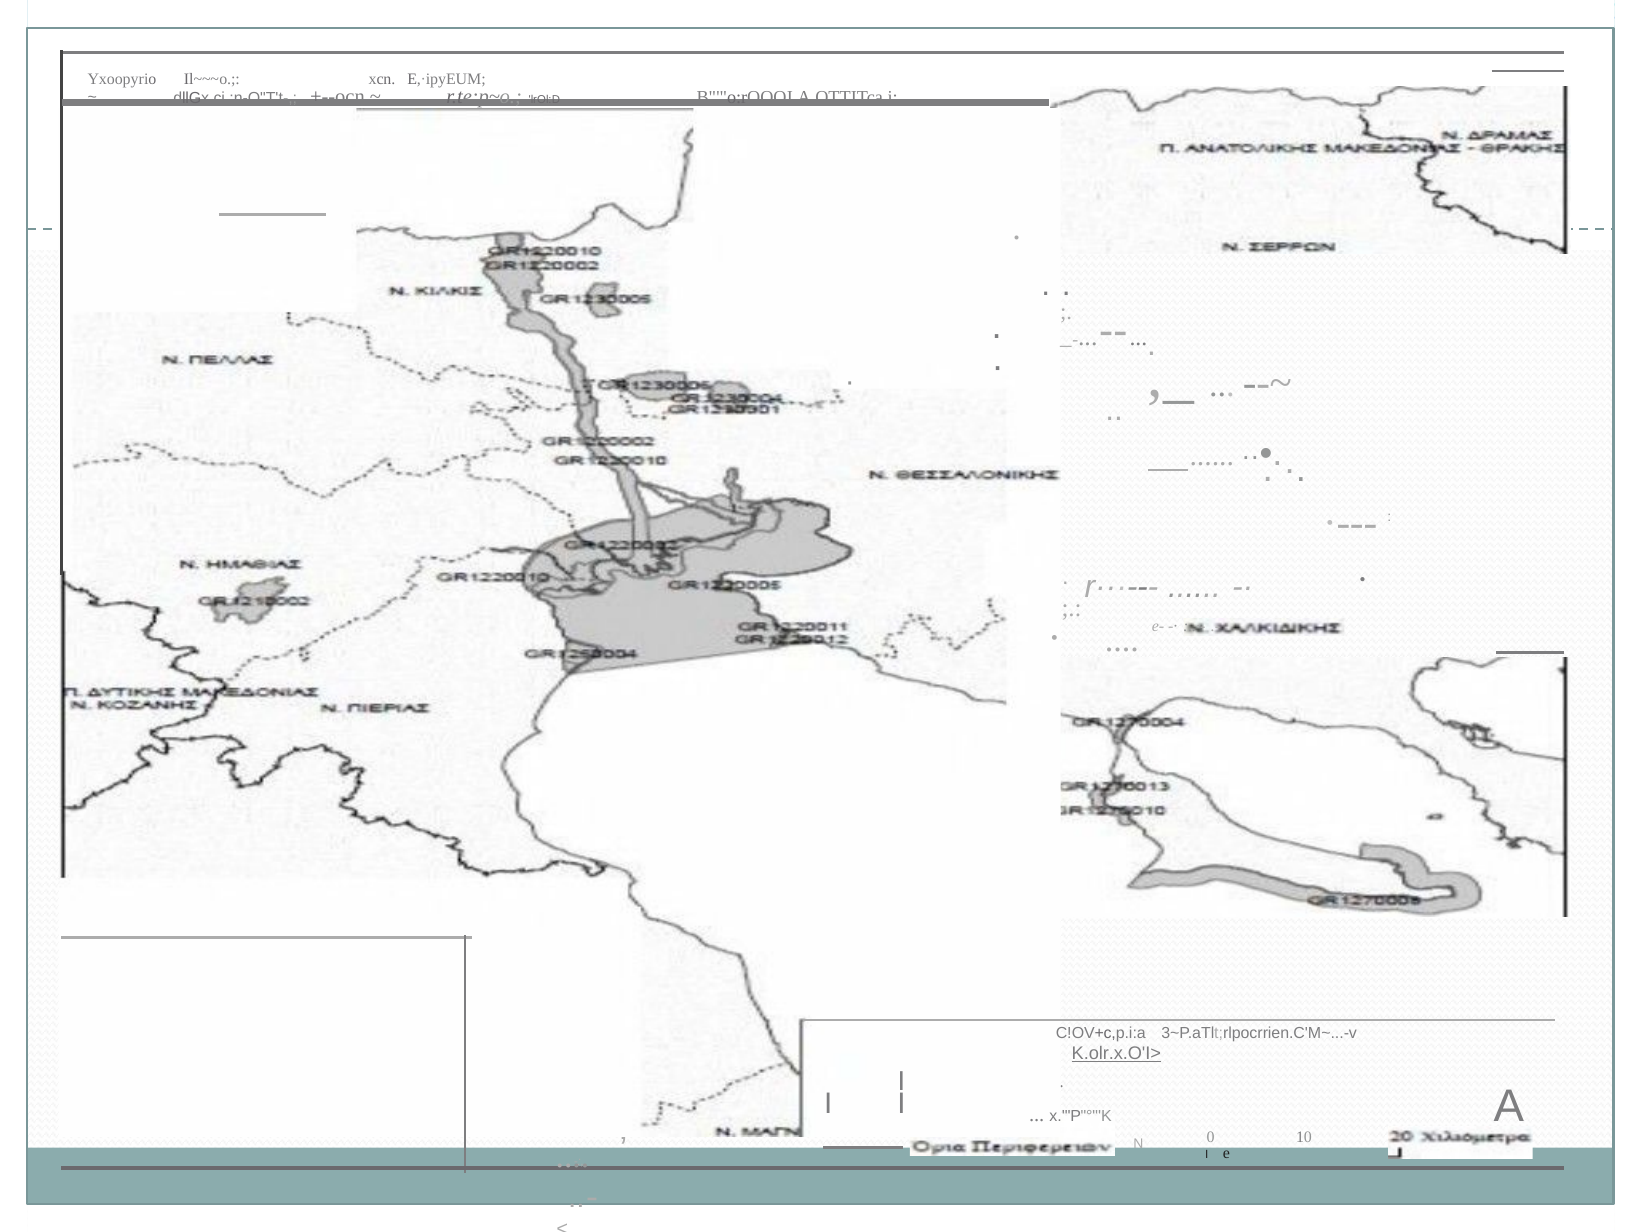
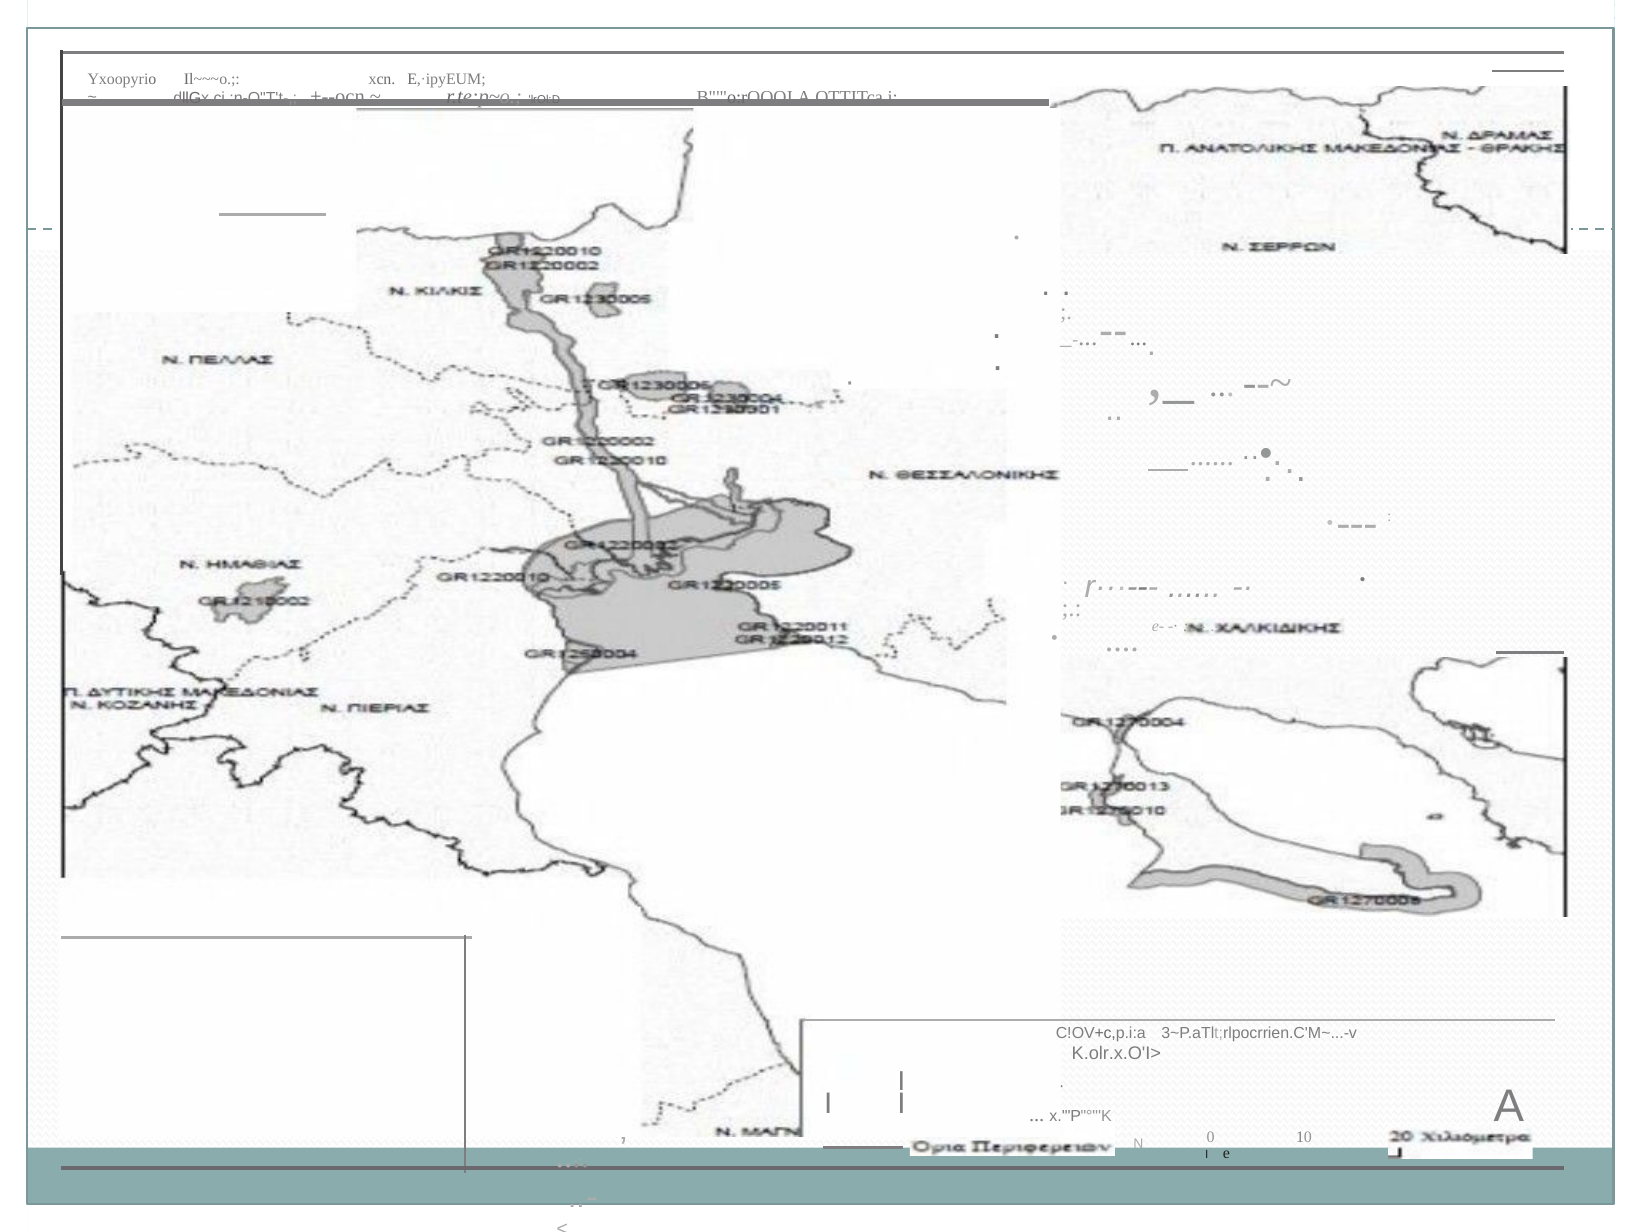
K.olr.x.O'I> underline: present -> none (1116, 1053)
